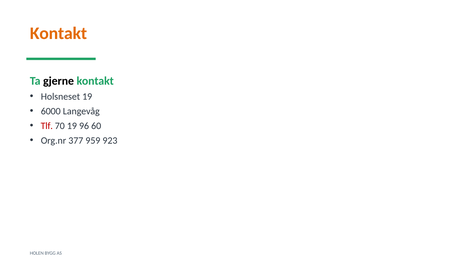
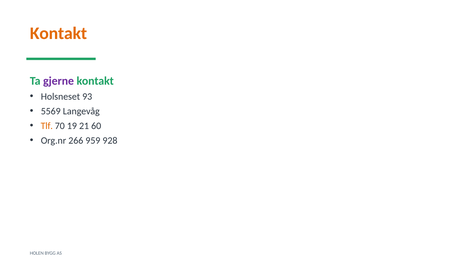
gjerne colour: black -> purple (59, 81)
Holsneset 19: 19 -> 93 (87, 96)
6000: 6000 -> 5569 (51, 111)
Tlf colour: red -> orange (47, 126)
96: 96 -> 21 (84, 126)
377: 377 -> 266 (76, 140)
923: 923 -> 928 (110, 140)
